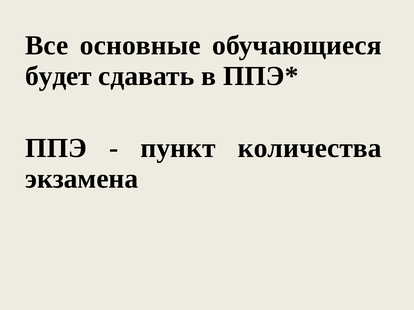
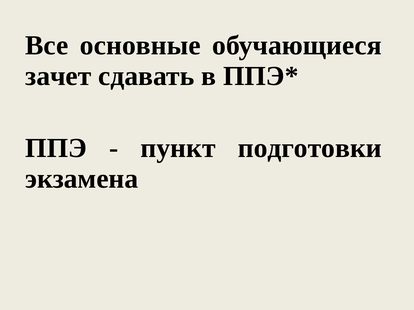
будет: будет -> зачет (58, 76)
количества: количества -> подготовки (310, 148)
